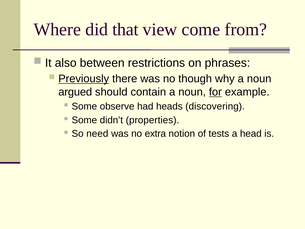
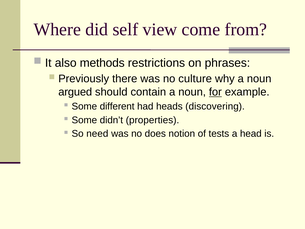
that: that -> self (125, 30)
between: between -> methods (102, 63)
Previously underline: present -> none (84, 79)
though: though -> culture (195, 79)
observe: observe -> different (117, 106)
extra: extra -> does (155, 134)
